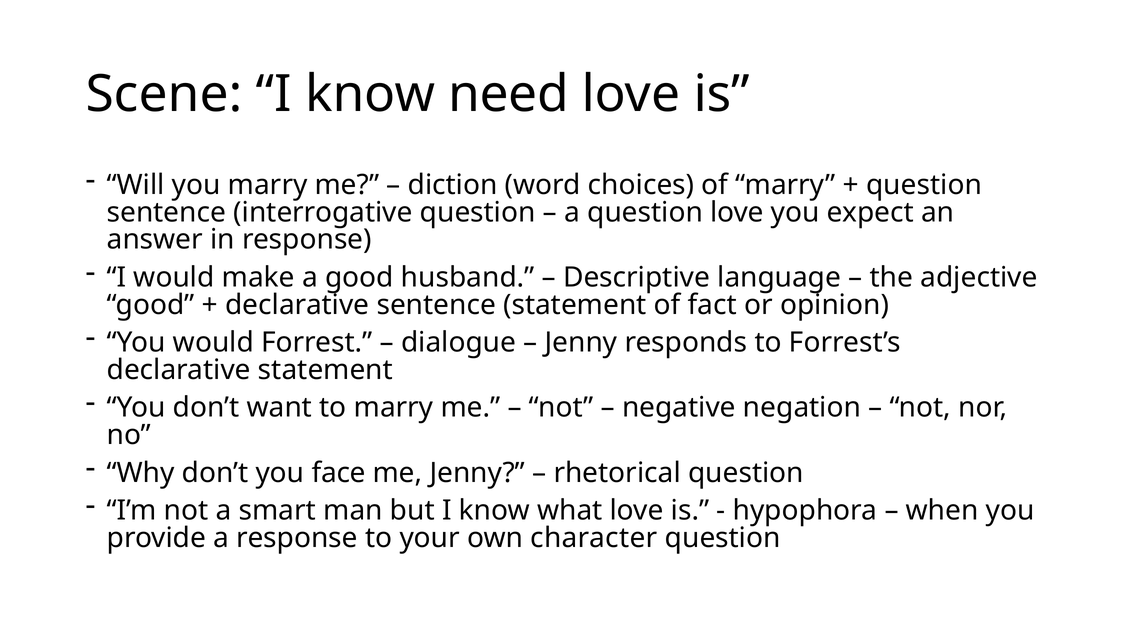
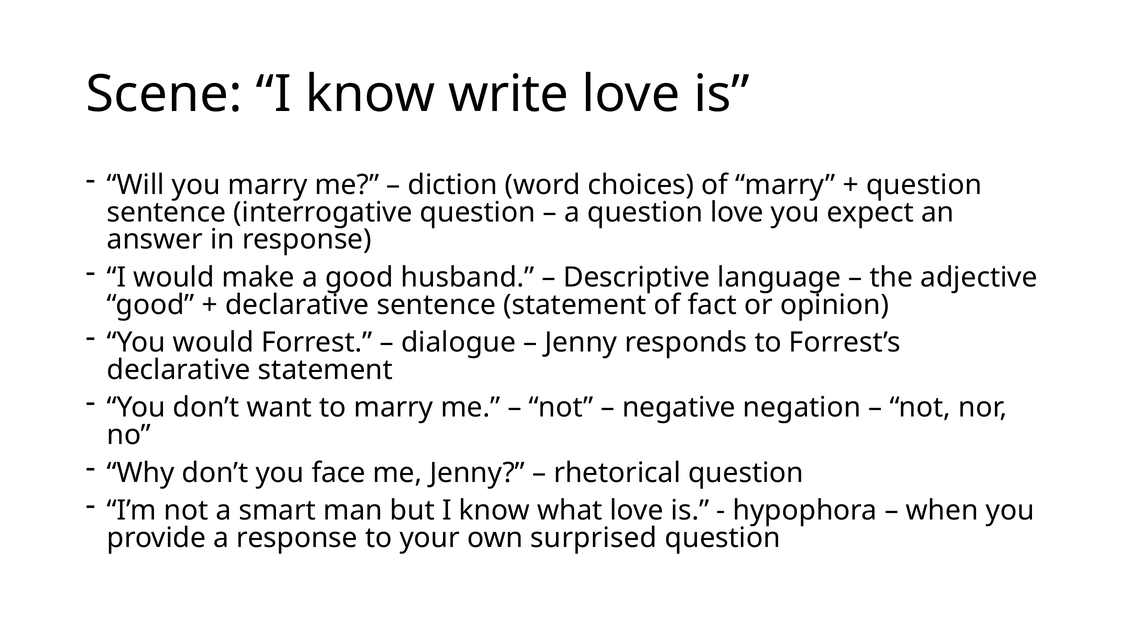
need: need -> write (509, 94)
character: character -> surprised (594, 538)
